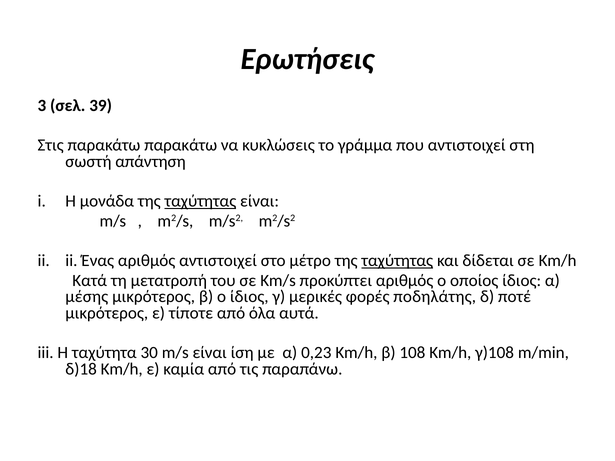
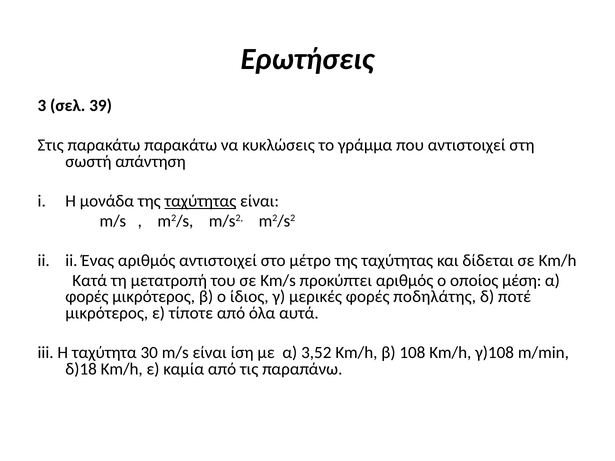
ταχύτητας underline: present -> none (397, 261)
οποίος ίδιος: ίδιος -> μέση (522, 281)
μέσης: μέσης -> φορές (87, 297)
0,23: 0,23 -> 3,52 (316, 353)
